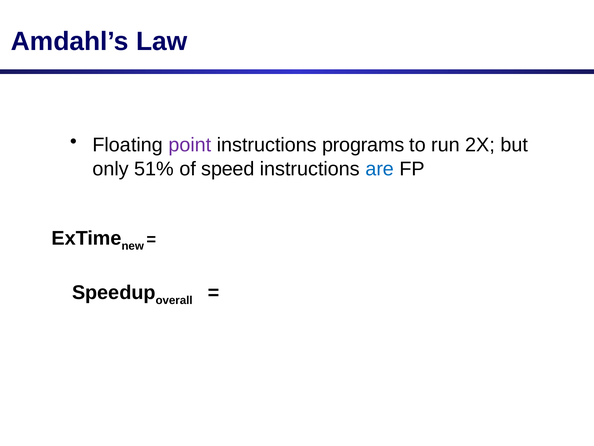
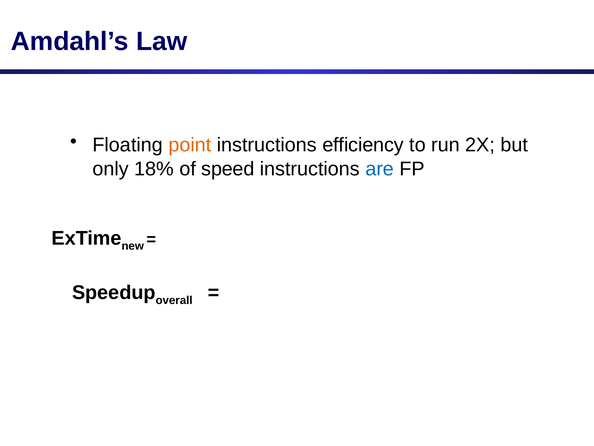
point colour: purple -> orange (190, 145)
programs: programs -> efficiency (363, 145)
51%: 51% -> 18% (154, 169)
